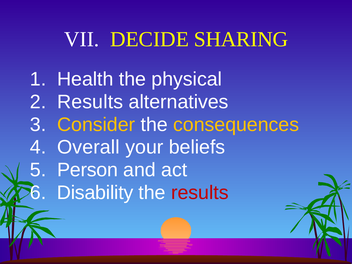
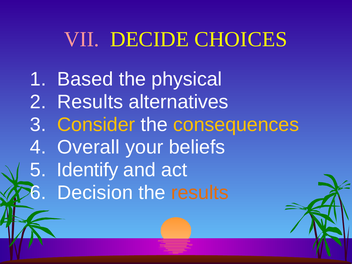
VII colour: white -> pink (82, 39)
SHARING: SHARING -> CHOICES (241, 39)
Health: Health -> Based (85, 79)
Person: Person -> Identify (88, 170)
Disability: Disability -> Decision (95, 193)
results colour: red -> orange (200, 193)
